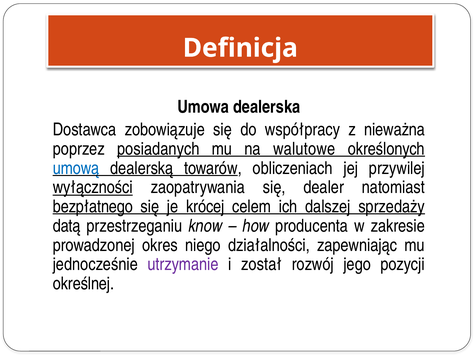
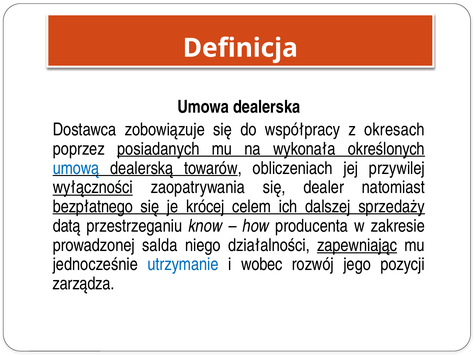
nieważna: nieważna -> okresach (394, 129)
walutowe: walutowe -> wykonała (304, 149)
okres: okres -> salda (160, 245)
zapewniając underline: none -> present (357, 245)
utrzymanie colour: purple -> blue (183, 264)
został: został -> wobec (262, 264)
określnej: określnej -> zarządza (84, 283)
